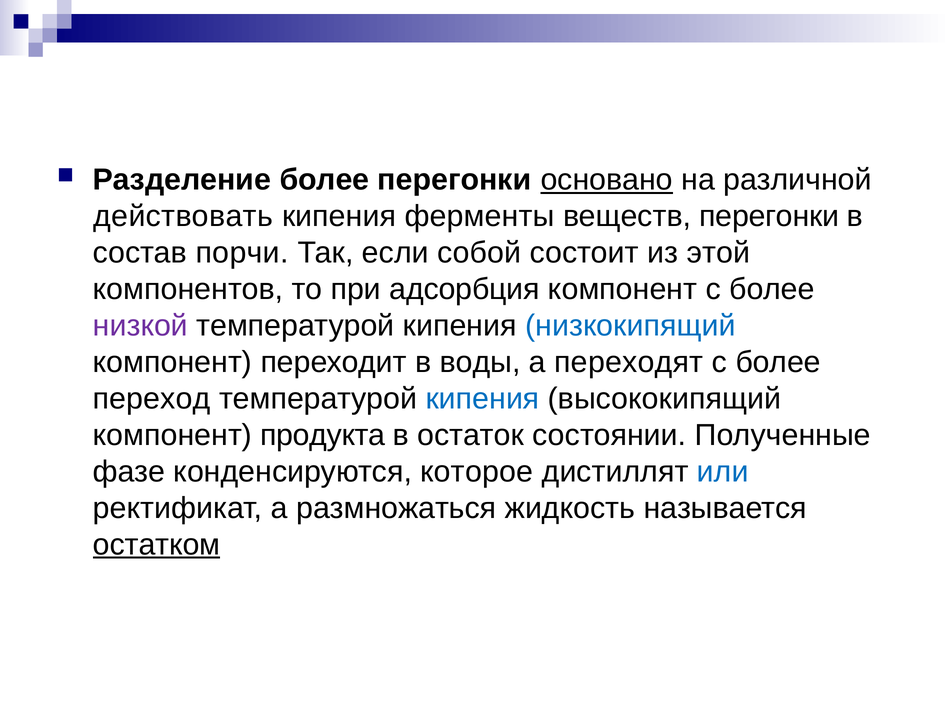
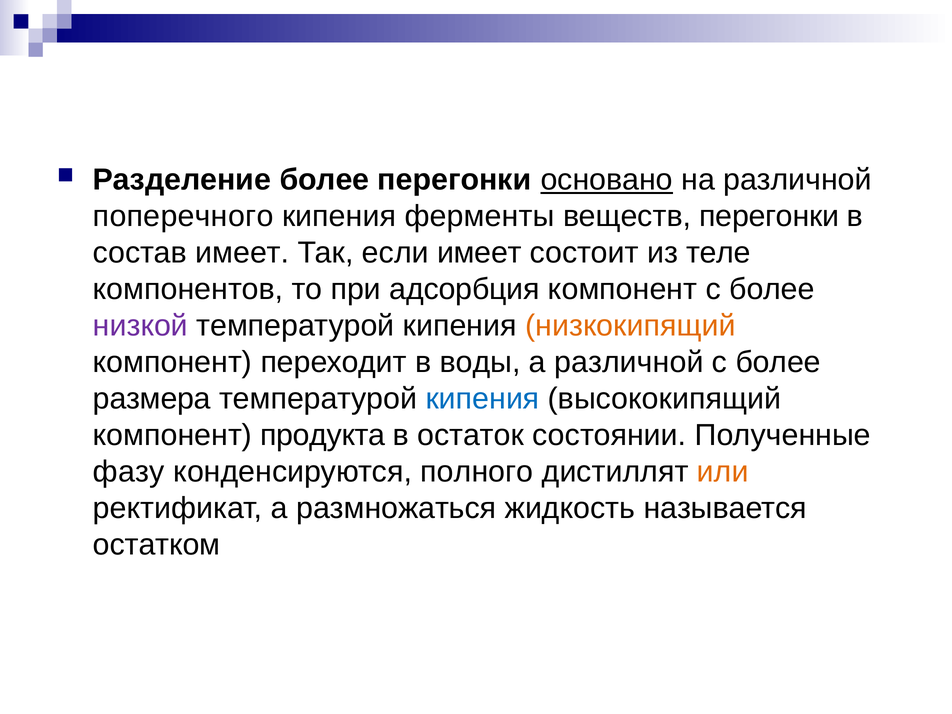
действовать: действовать -> поперечного (183, 216)
состав порчи: порчи -> имеет (242, 253)
если собой: собой -> имеет (479, 253)
этой: этой -> теле (719, 253)
низкокипящий colour: blue -> orange (630, 326)
а переходят: переходят -> различной (629, 362)
переход: переход -> размера (152, 399)
фазе: фазе -> фазу (129, 472)
которое: которое -> полного (477, 472)
или colour: blue -> orange (723, 472)
остатком underline: present -> none (157, 545)
